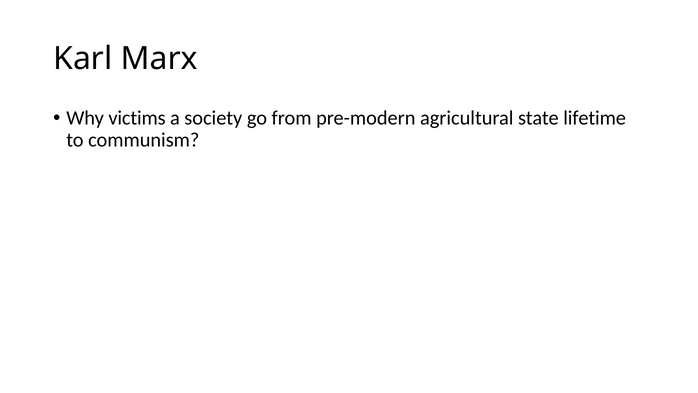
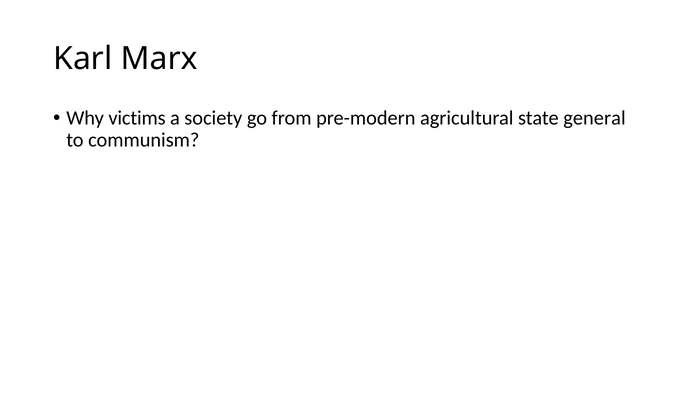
lifetime: lifetime -> general (594, 118)
